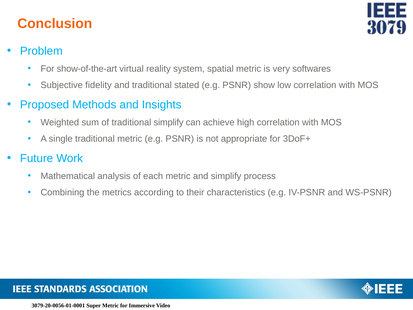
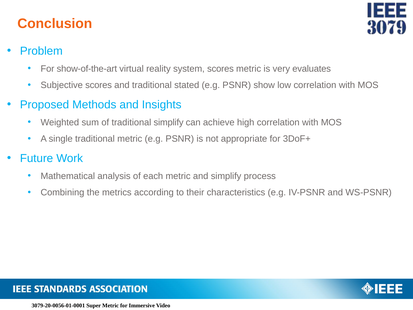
system spatial: spatial -> scores (221, 69)
softwares: softwares -> evaluates (312, 69)
Subjective fidelity: fidelity -> scores (99, 85)
